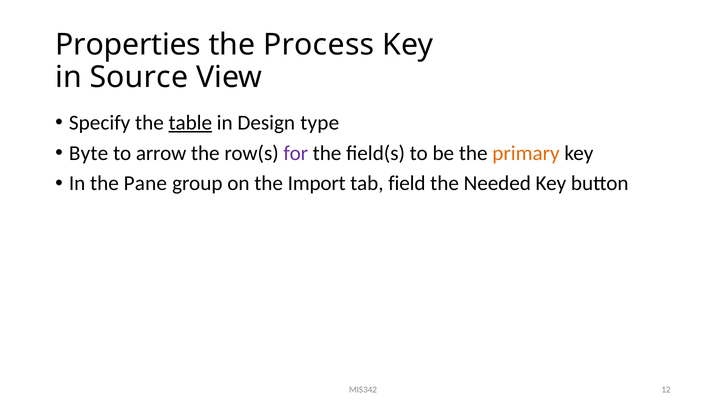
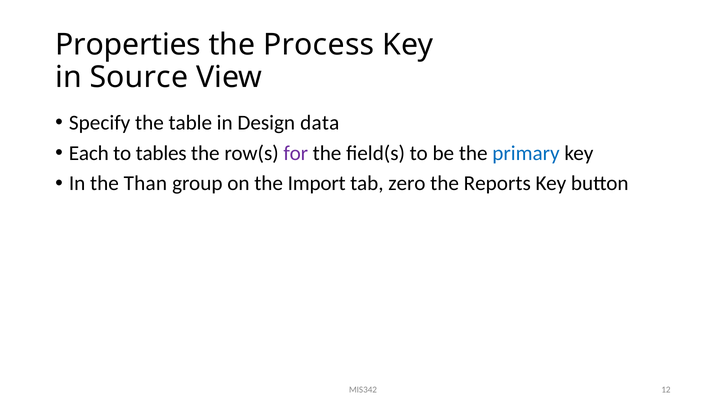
table underline: present -> none (190, 123)
type: type -> data (320, 123)
Byte: Byte -> Each (89, 153)
arrow: arrow -> tables (161, 153)
primary colour: orange -> blue (526, 153)
Pane: Pane -> Than (145, 184)
field: field -> zero (407, 184)
Needed: Needed -> Reports (497, 184)
